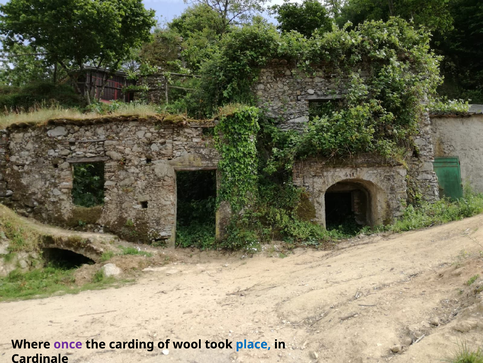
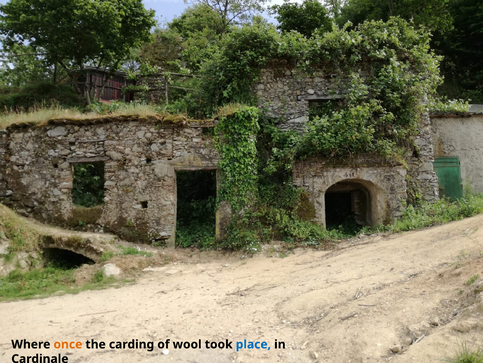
once colour: purple -> orange (68, 344)
